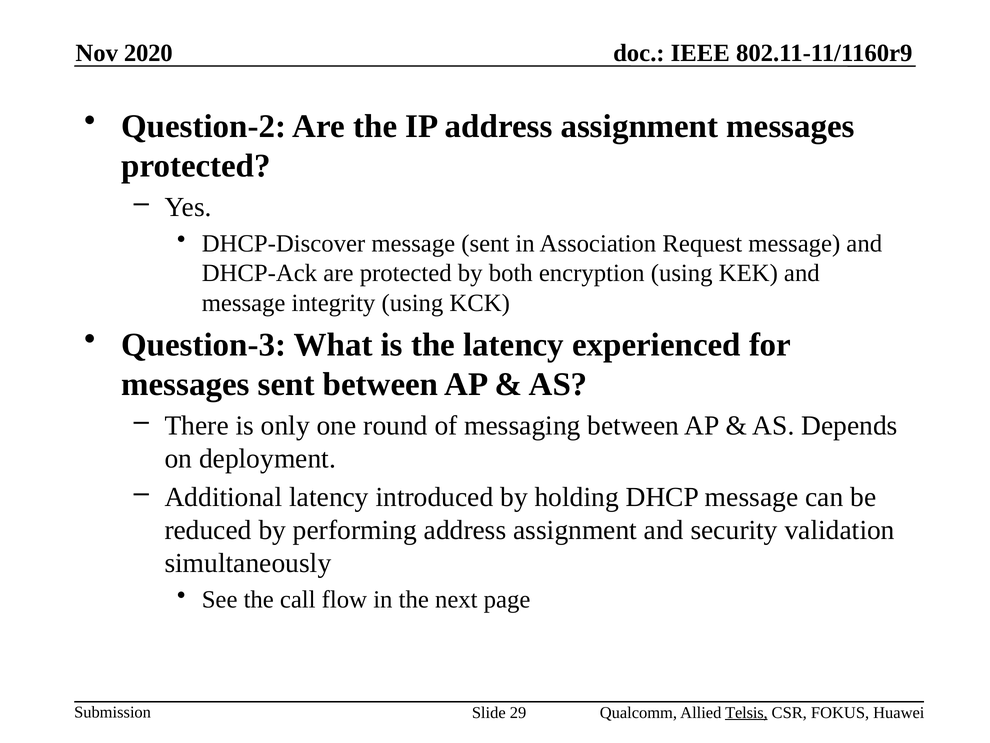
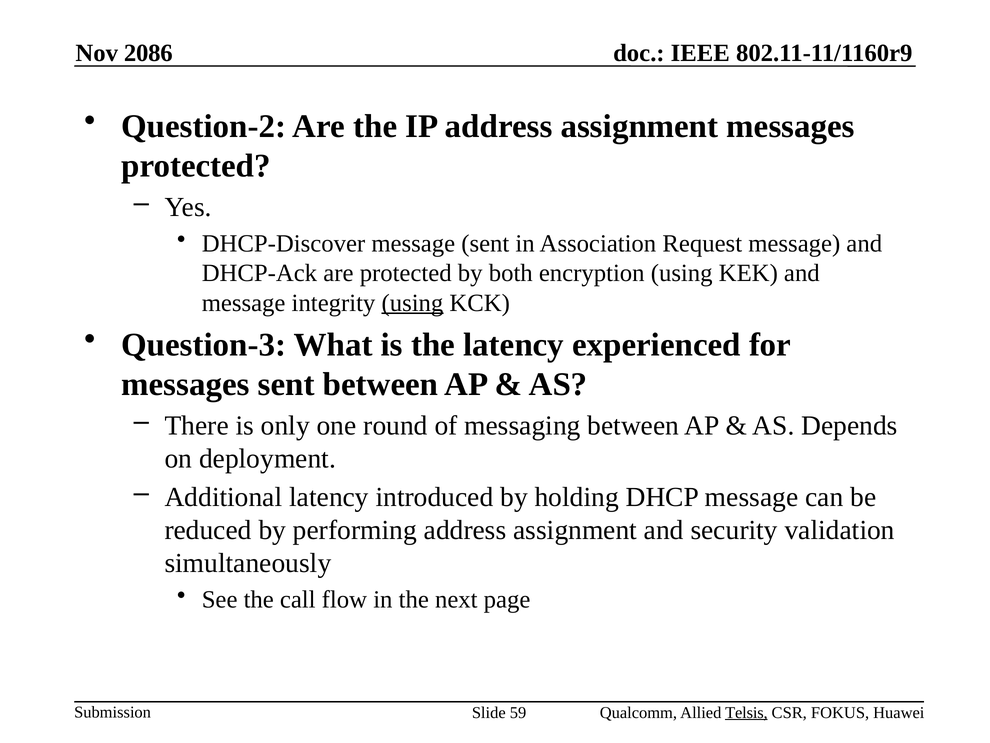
2020: 2020 -> 2086 (148, 53)
using underline: none -> present (412, 303)
29: 29 -> 59 (518, 712)
